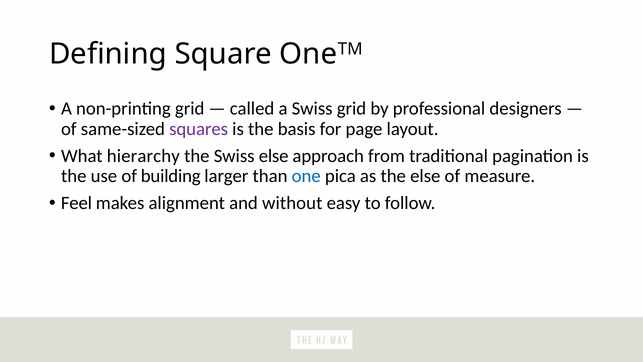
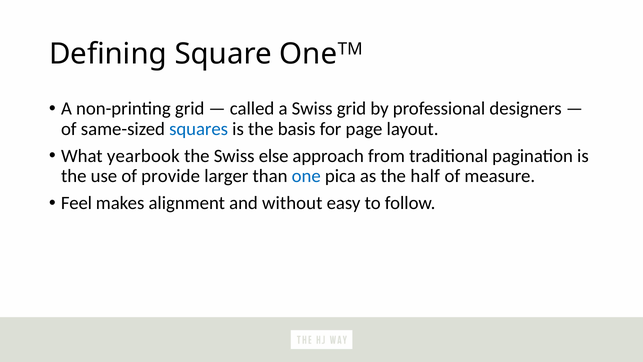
squares colour: purple -> blue (199, 129)
hierarchy: hierarchy -> yearbook (143, 156)
building: building -> provide (171, 176)
the else: else -> half (425, 176)
